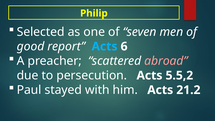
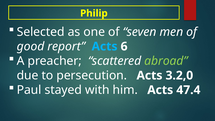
abroad colour: pink -> light green (166, 61)
5.5,2: 5.5,2 -> 3.2,0 (179, 75)
21.2: 21.2 -> 47.4 (188, 90)
